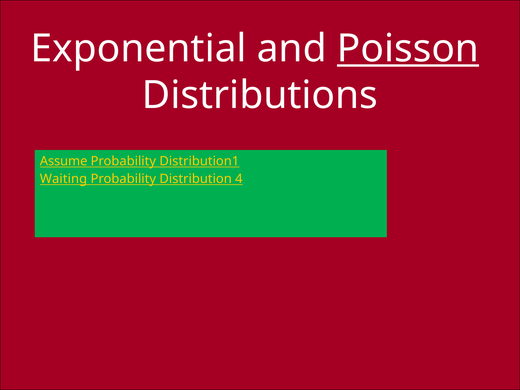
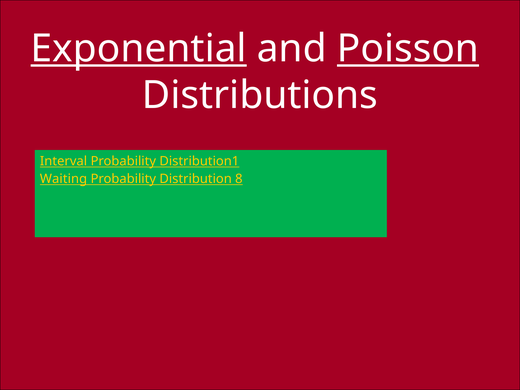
Exponential underline: none -> present (139, 49)
Assume: Assume -> Interval (64, 161)
4: 4 -> 8 (239, 179)
